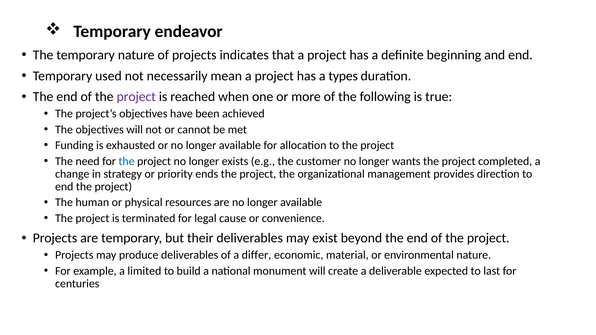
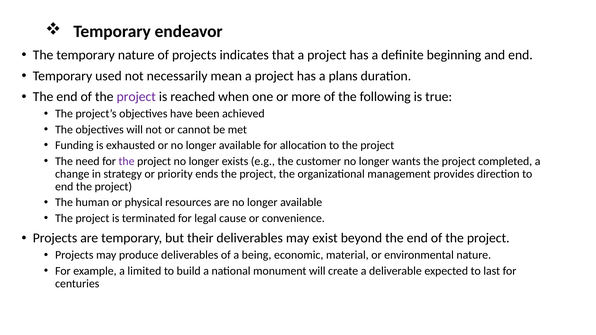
types: types -> plans (343, 76)
the colour: blue -> purple (127, 161)
differ: differ -> being (257, 255)
